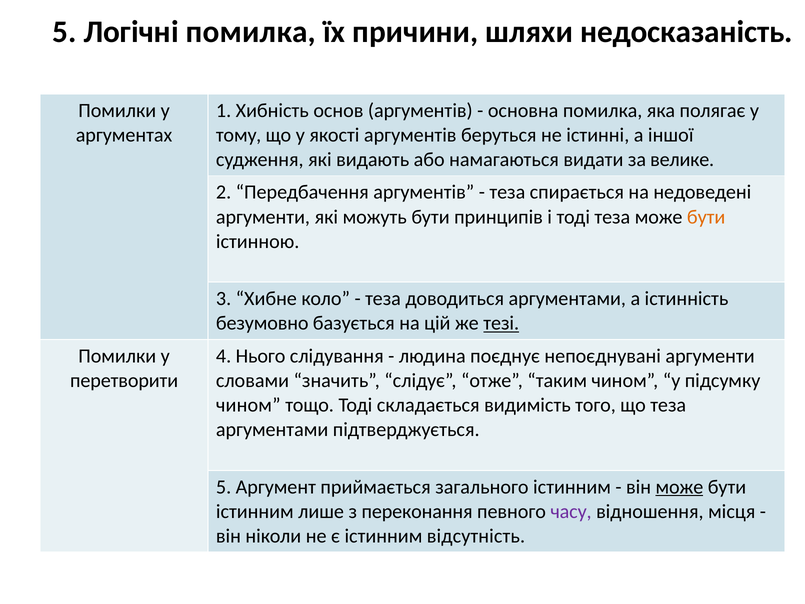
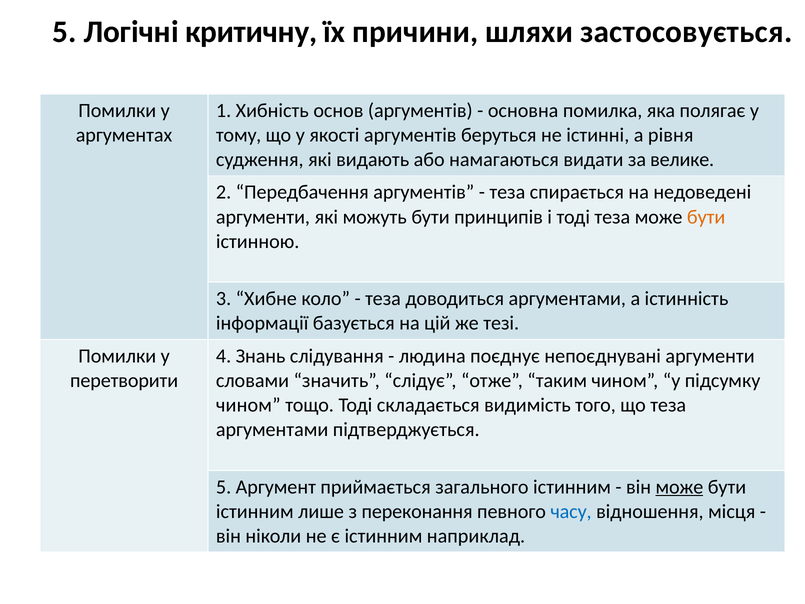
Логічні помилка: помилка -> критичну (251, 32)
недосказаність: недосказаність -> застосовується (686, 32)
іншої: іншої -> рівня (671, 135)
безумовно: безумовно -> інформації (262, 323)
тезі underline: present -> none (501, 323)
Нього: Нього -> Знань (261, 356)
часу colour: purple -> blue (571, 511)
відсутність: відсутність -> наприклад (476, 536)
